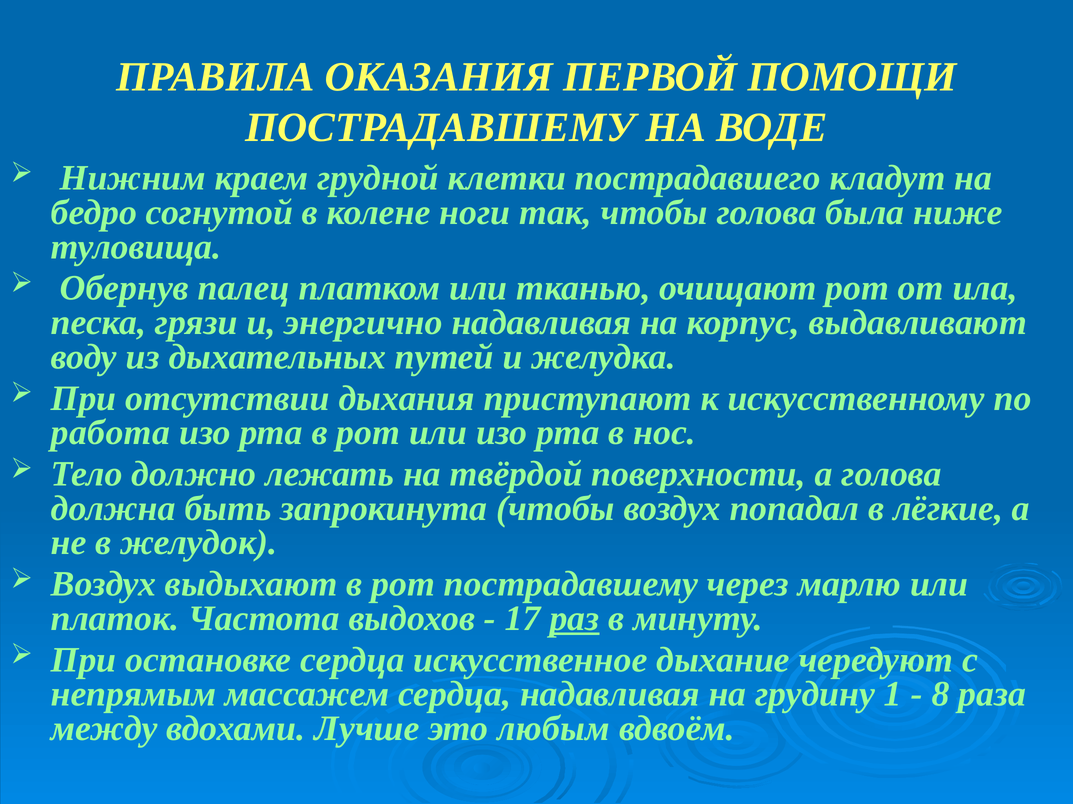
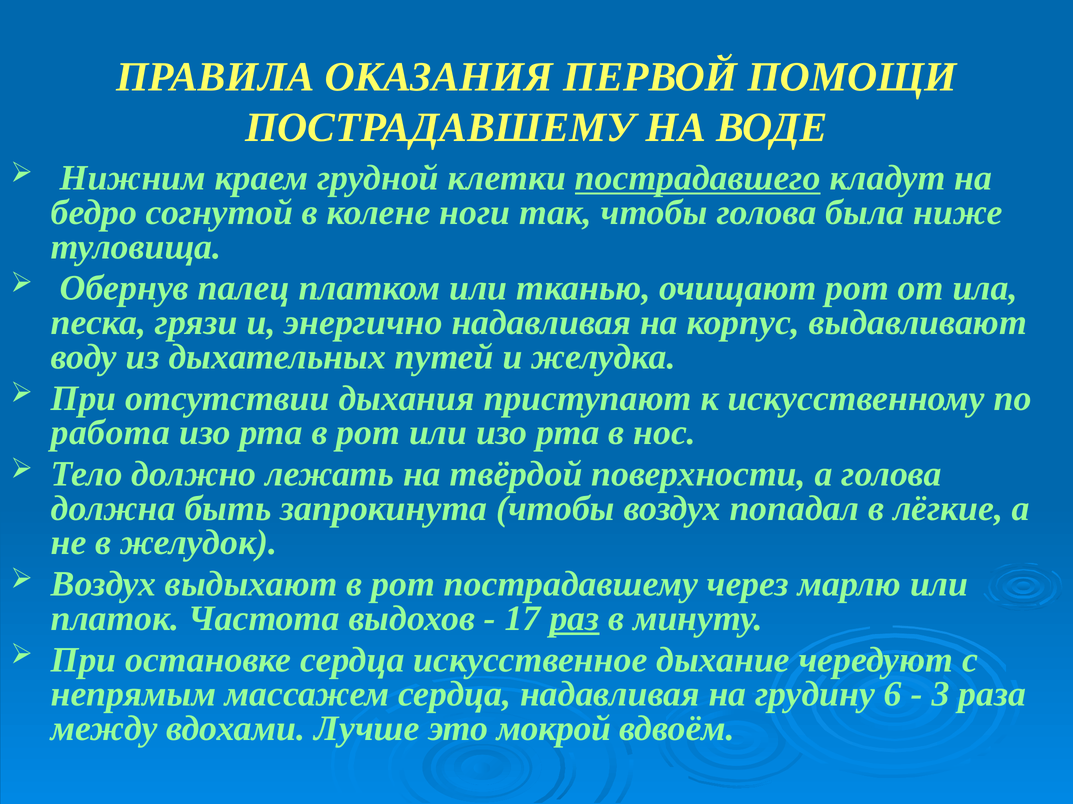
пострадавшего underline: none -> present (698, 178)
1: 1 -> 6 (893, 695)
8: 8 -> 3 (940, 695)
любым: любым -> мокрой (554, 729)
